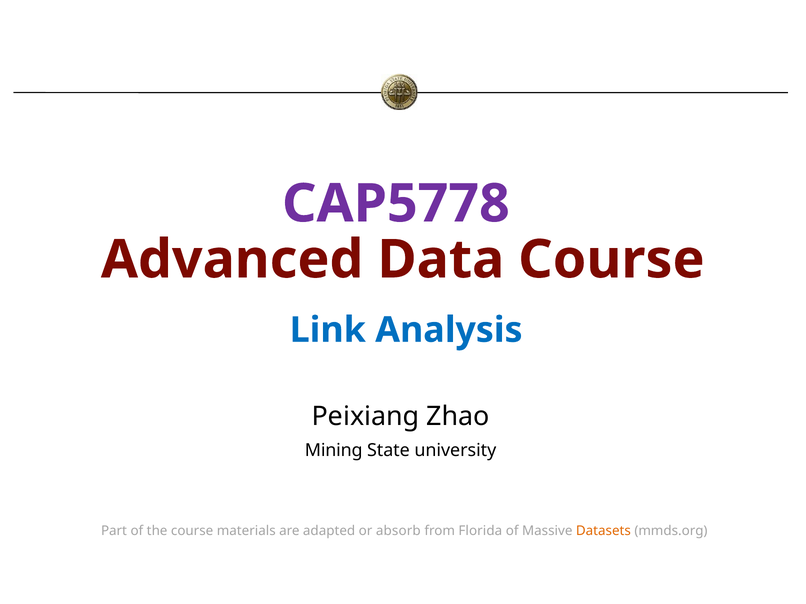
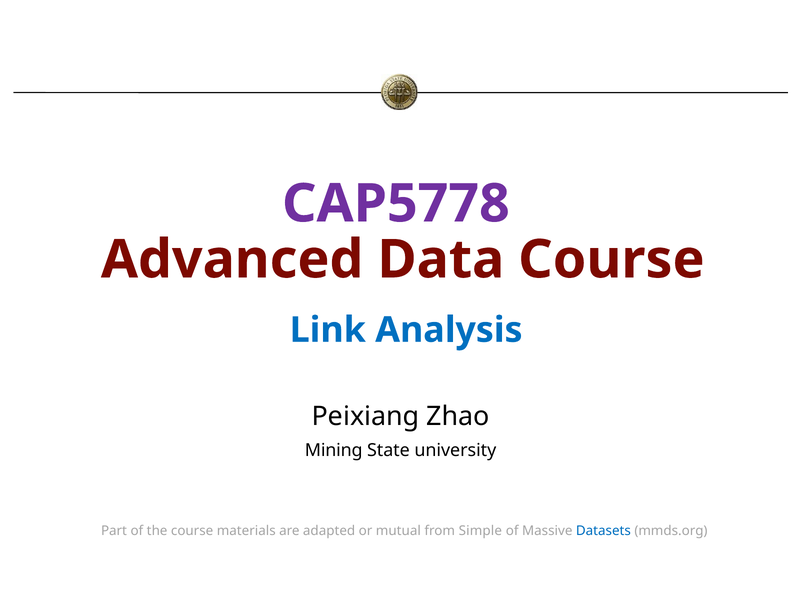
absorb: absorb -> mutual (398, 531)
Florida: Florida -> Simple (480, 531)
Datasets colour: orange -> blue (603, 531)
